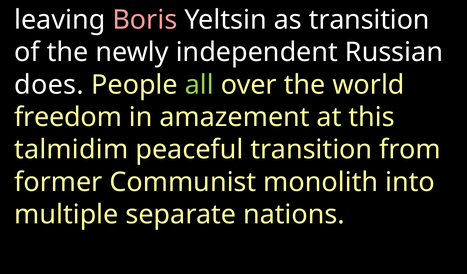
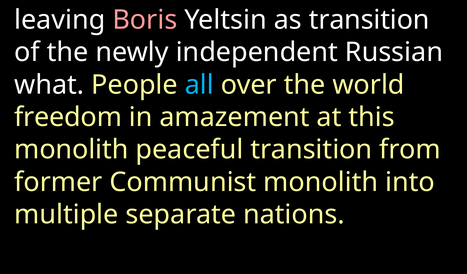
does: does -> what (49, 85)
all colour: light green -> light blue (199, 85)
talmidim: talmidim -> monolith (71, 149)
